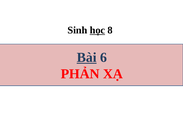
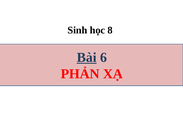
học underline: present -> none (97, 30)
